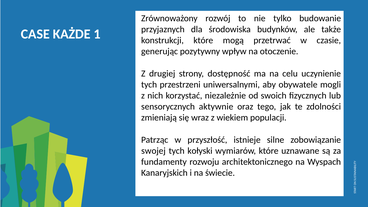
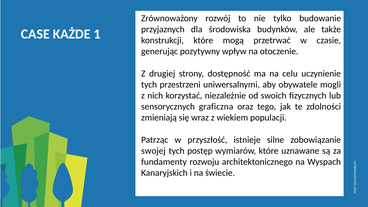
aktywnie: aktywnie -> graficzna (216, 107)
kołyski: kołyski -> postęp (200, 151)
